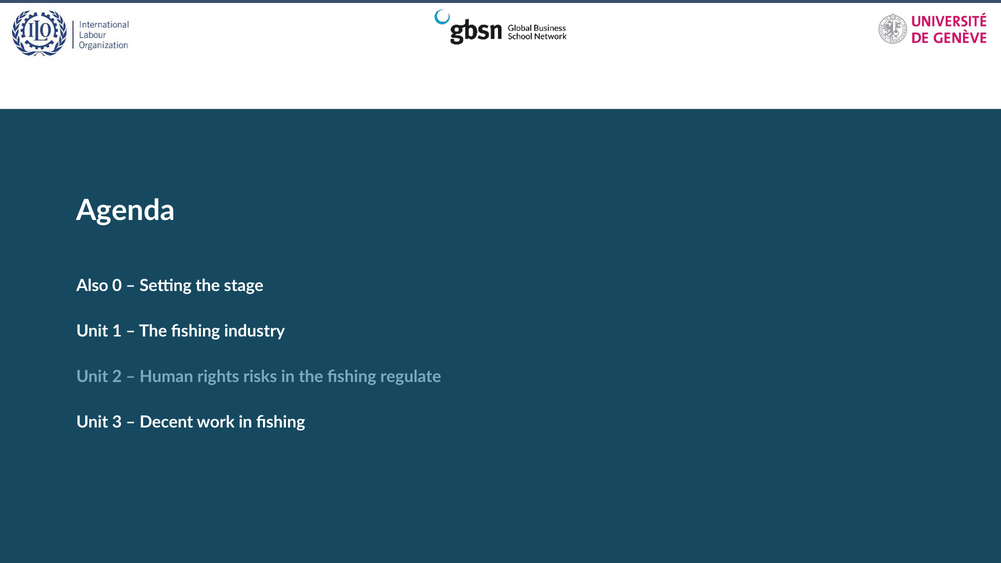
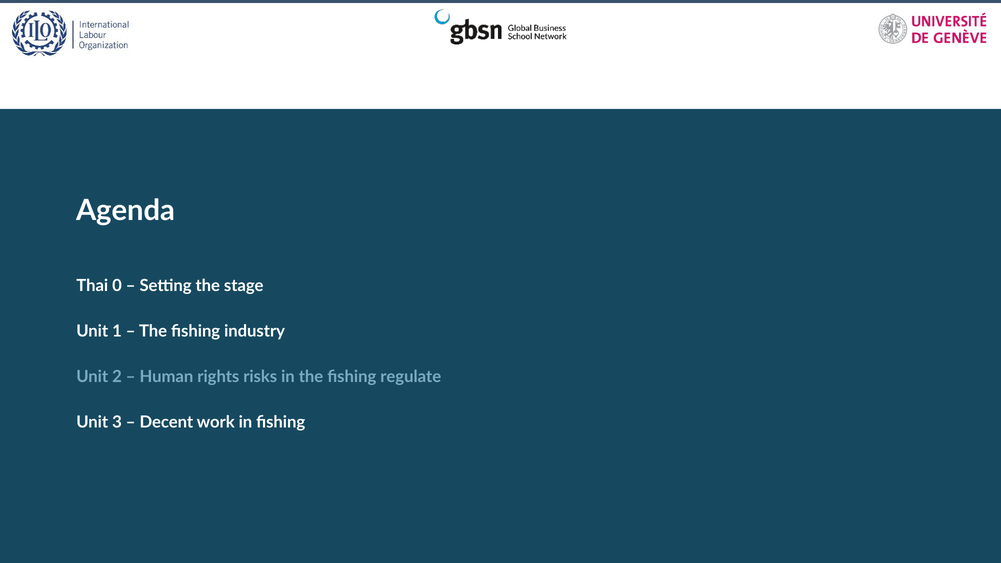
Also: Also -> Thai (92, 286)
